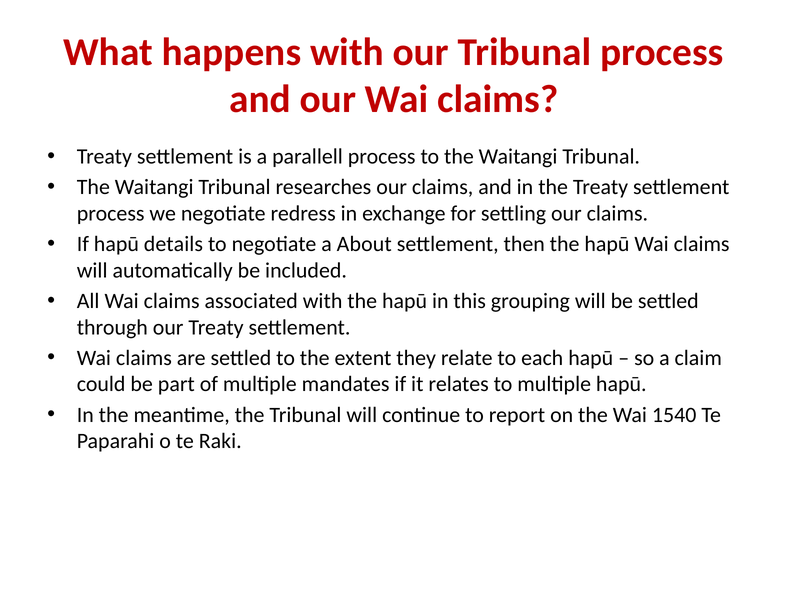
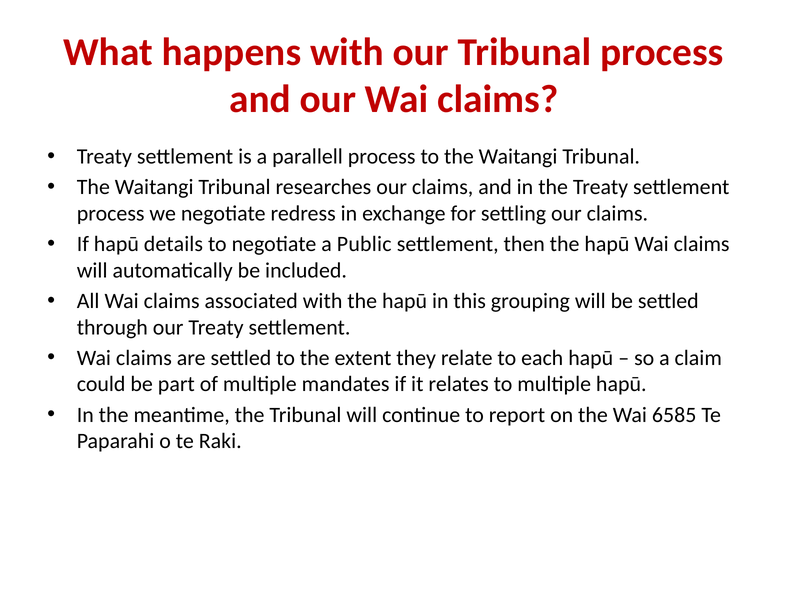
About: About -> Public (364, 244)
1540: 1540 -> 6585 (674, 415)
